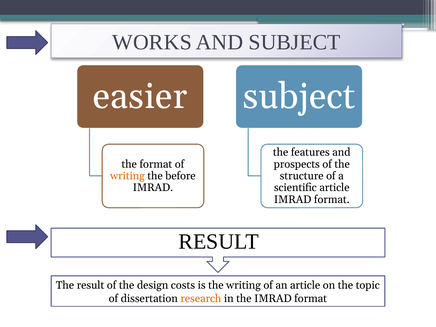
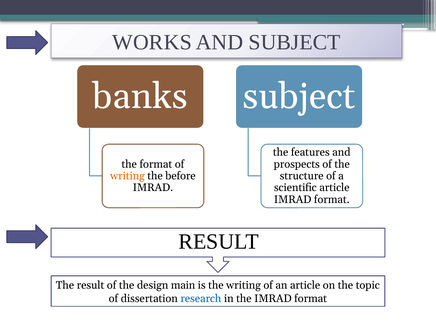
easier: easier -> banks (140, 96)
costs: costs -> main (183, 285)
research colour: orange -> blue (201, 298)
